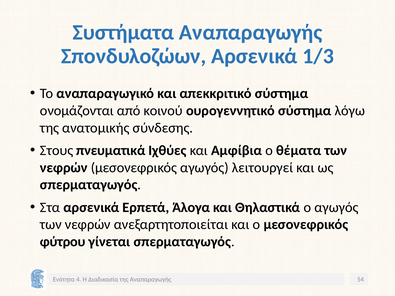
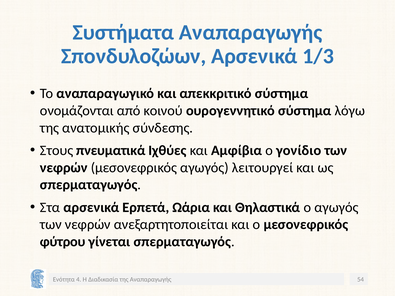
θέματα: θέματα -> γονίδιο (299, 151)
Άλογα: Άλογα -> Ωάρια (191, 208)
